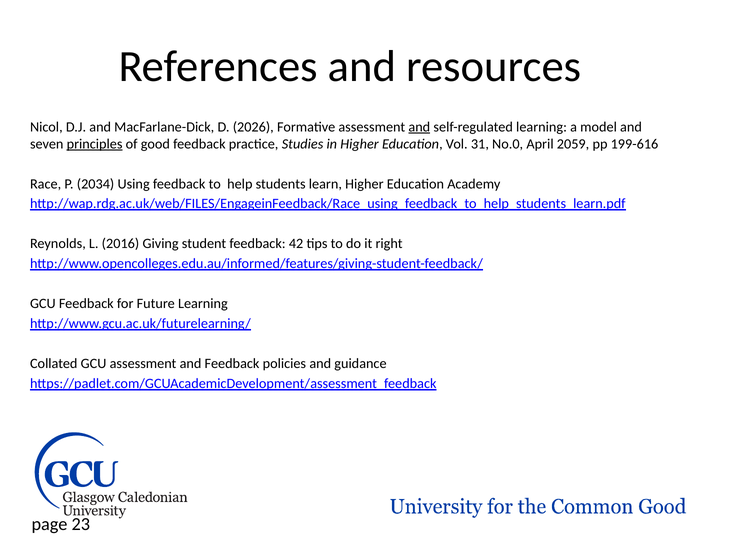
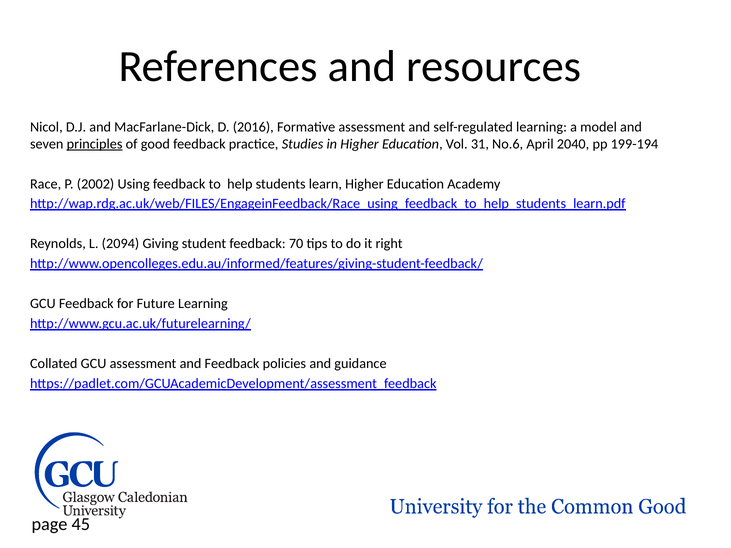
2026: 2026 -> 2016 (253, 127)
and underline: present -> none (419, 127)
No.0: No.0 -> No.6 (508, 144)
2059: 2059 -> 2040 (573, 144)
199-616: 199-616 -> 199-194 (634, 144)
2034: 2034 -> 2002 (96, 184)
2016: 2016 -> 2094 (120, 244)
42: 42 -> 70 (296, 244)
23: 23 -> 45 (81, 524)
